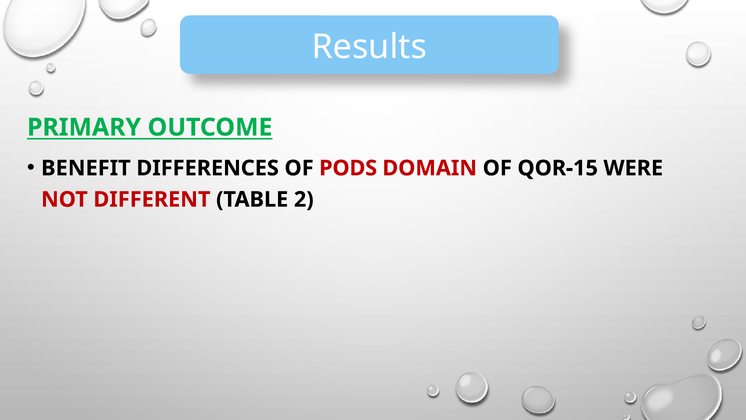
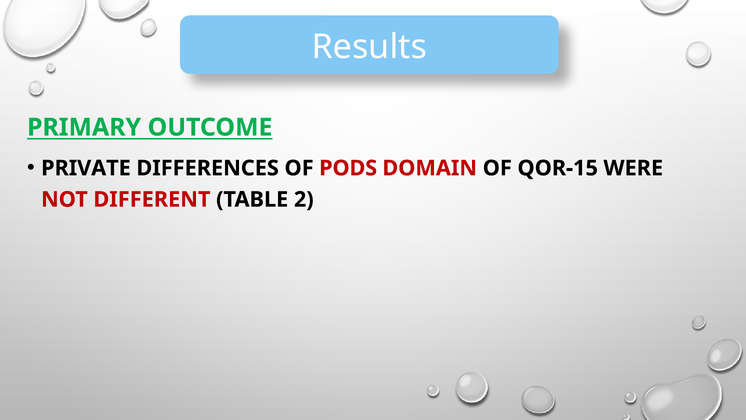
BENEFIT: BENEFIT -> PRIVATE (86, 168)
